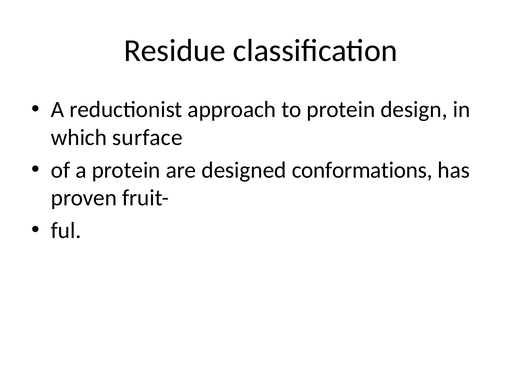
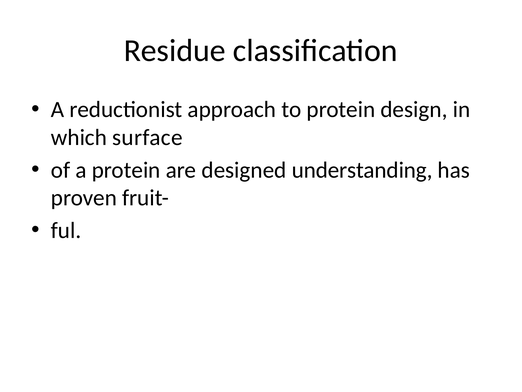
conformations: conformations -> understanding (362, 170)
